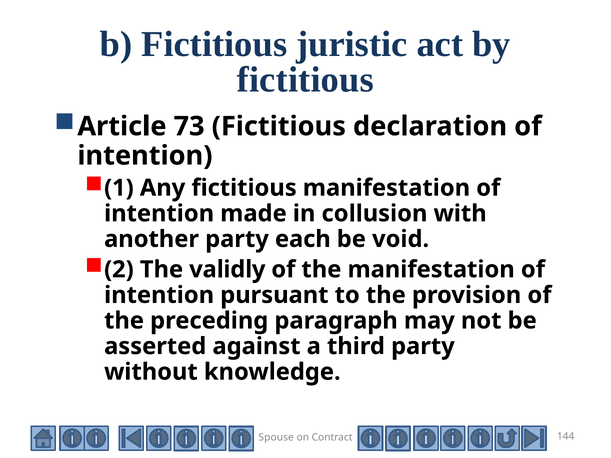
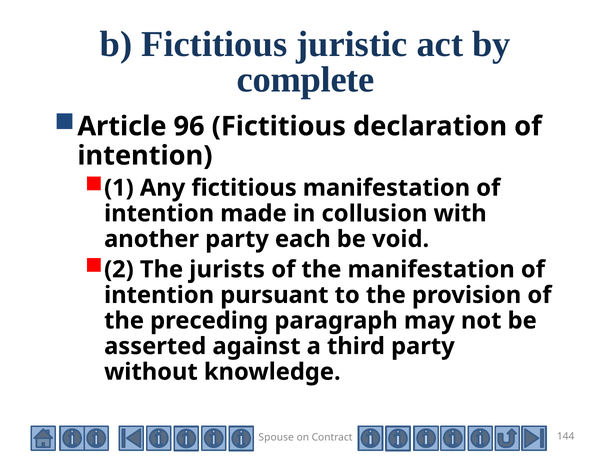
fictitious: fictitious -> complete (306, 80)
73: 73 -> 96 (189, 126)
validly: validly -> jurists (227, 270)
